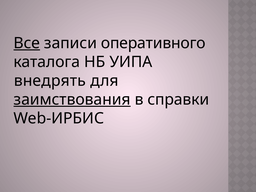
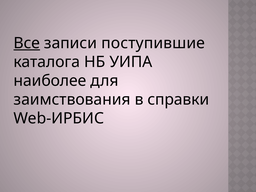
оперативного: оперативного -> поступившие (153, 43)
внедрять: внедрять -> наиболее (50, 81)
заимствования underline: present -> none (72, 100)
